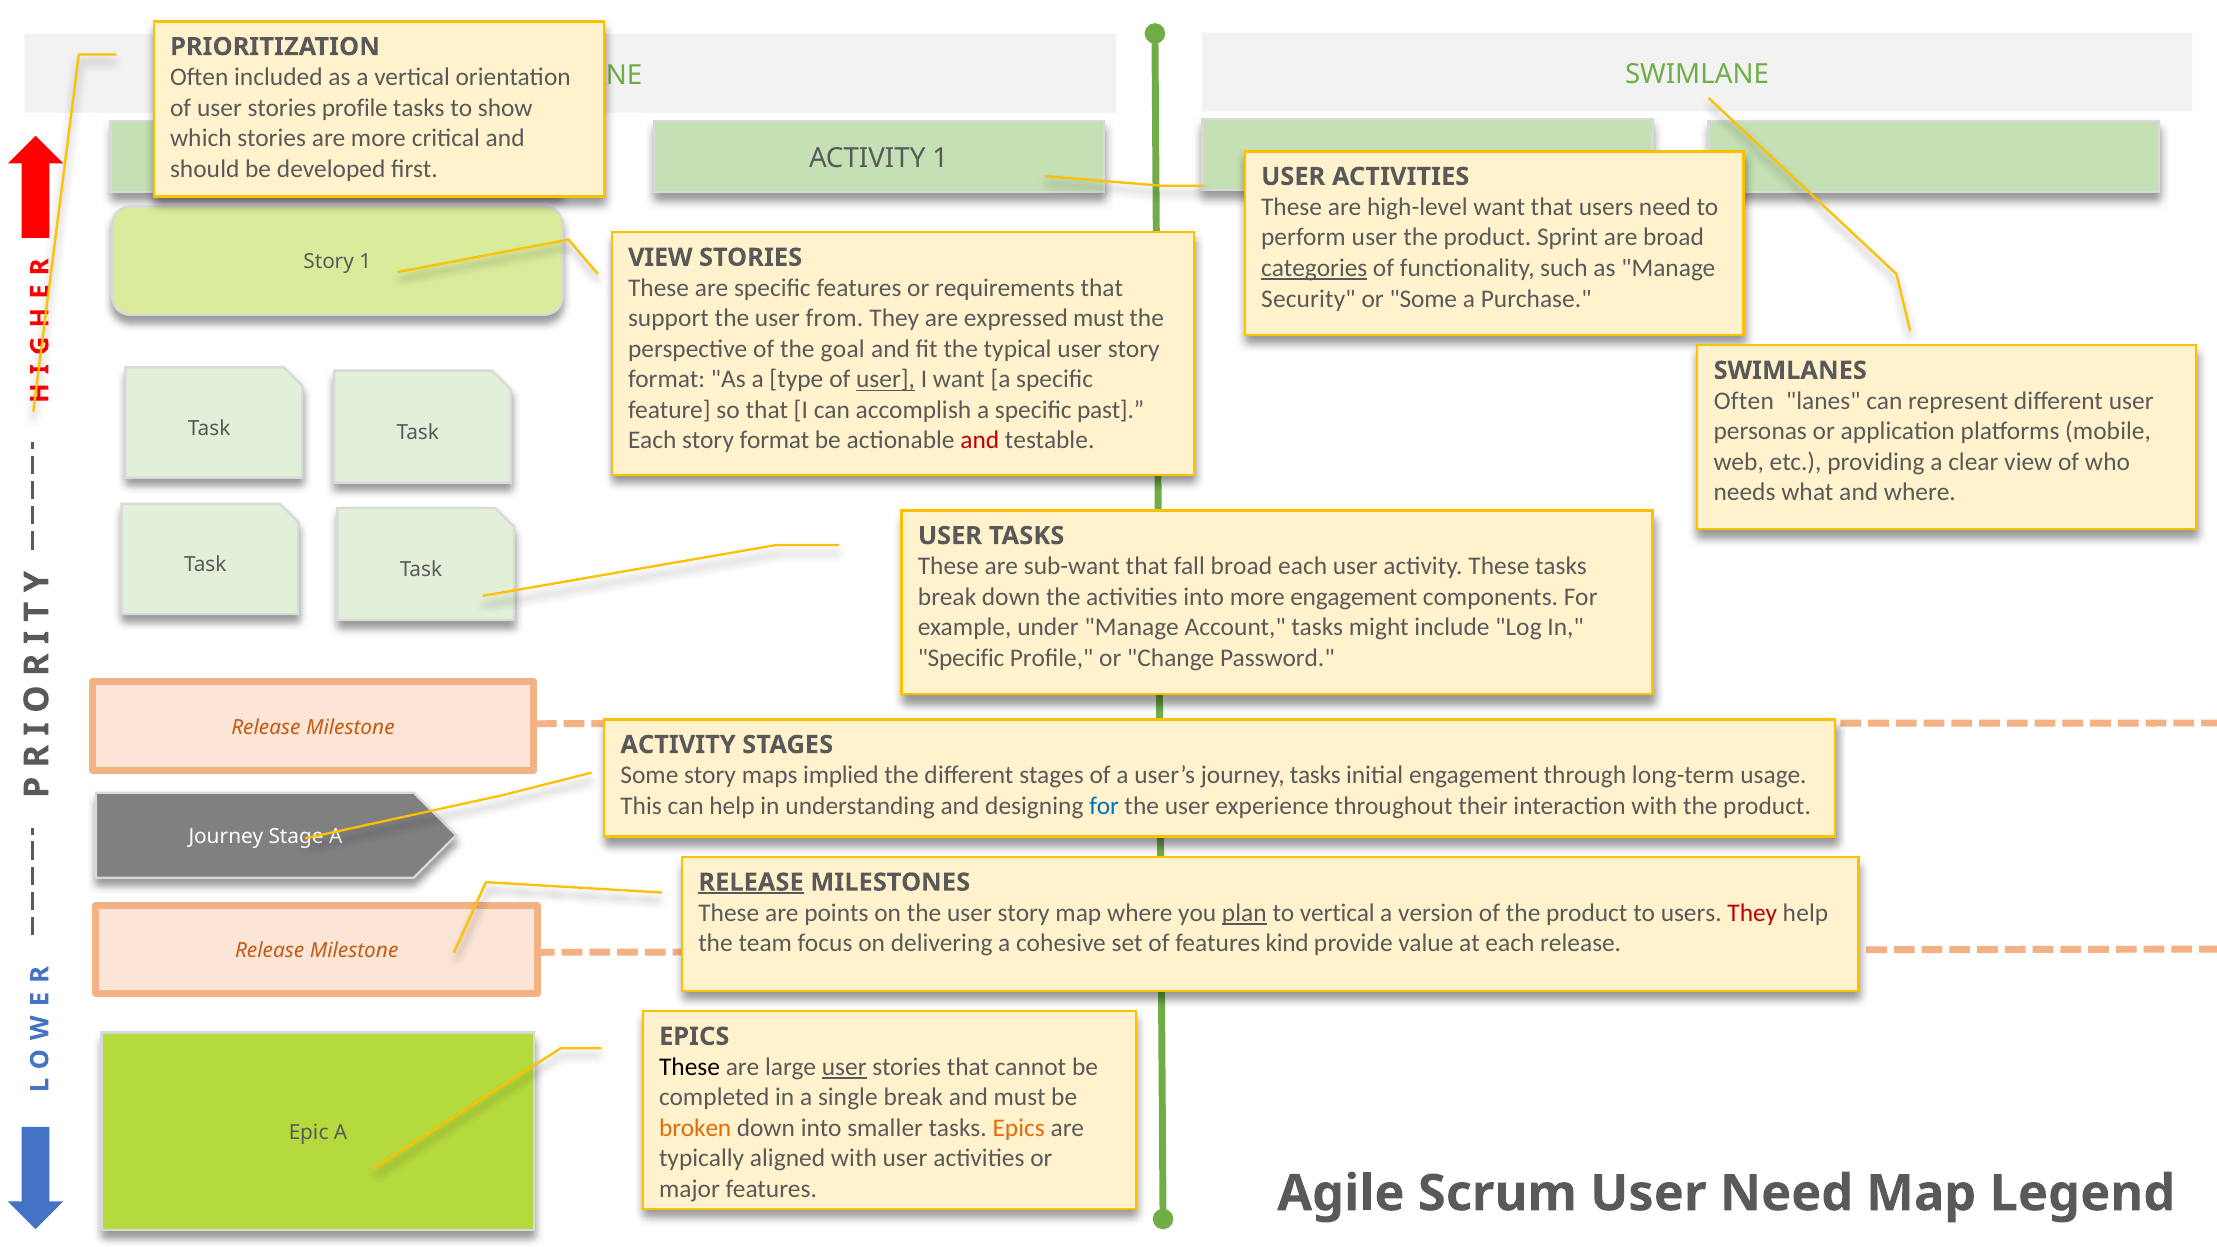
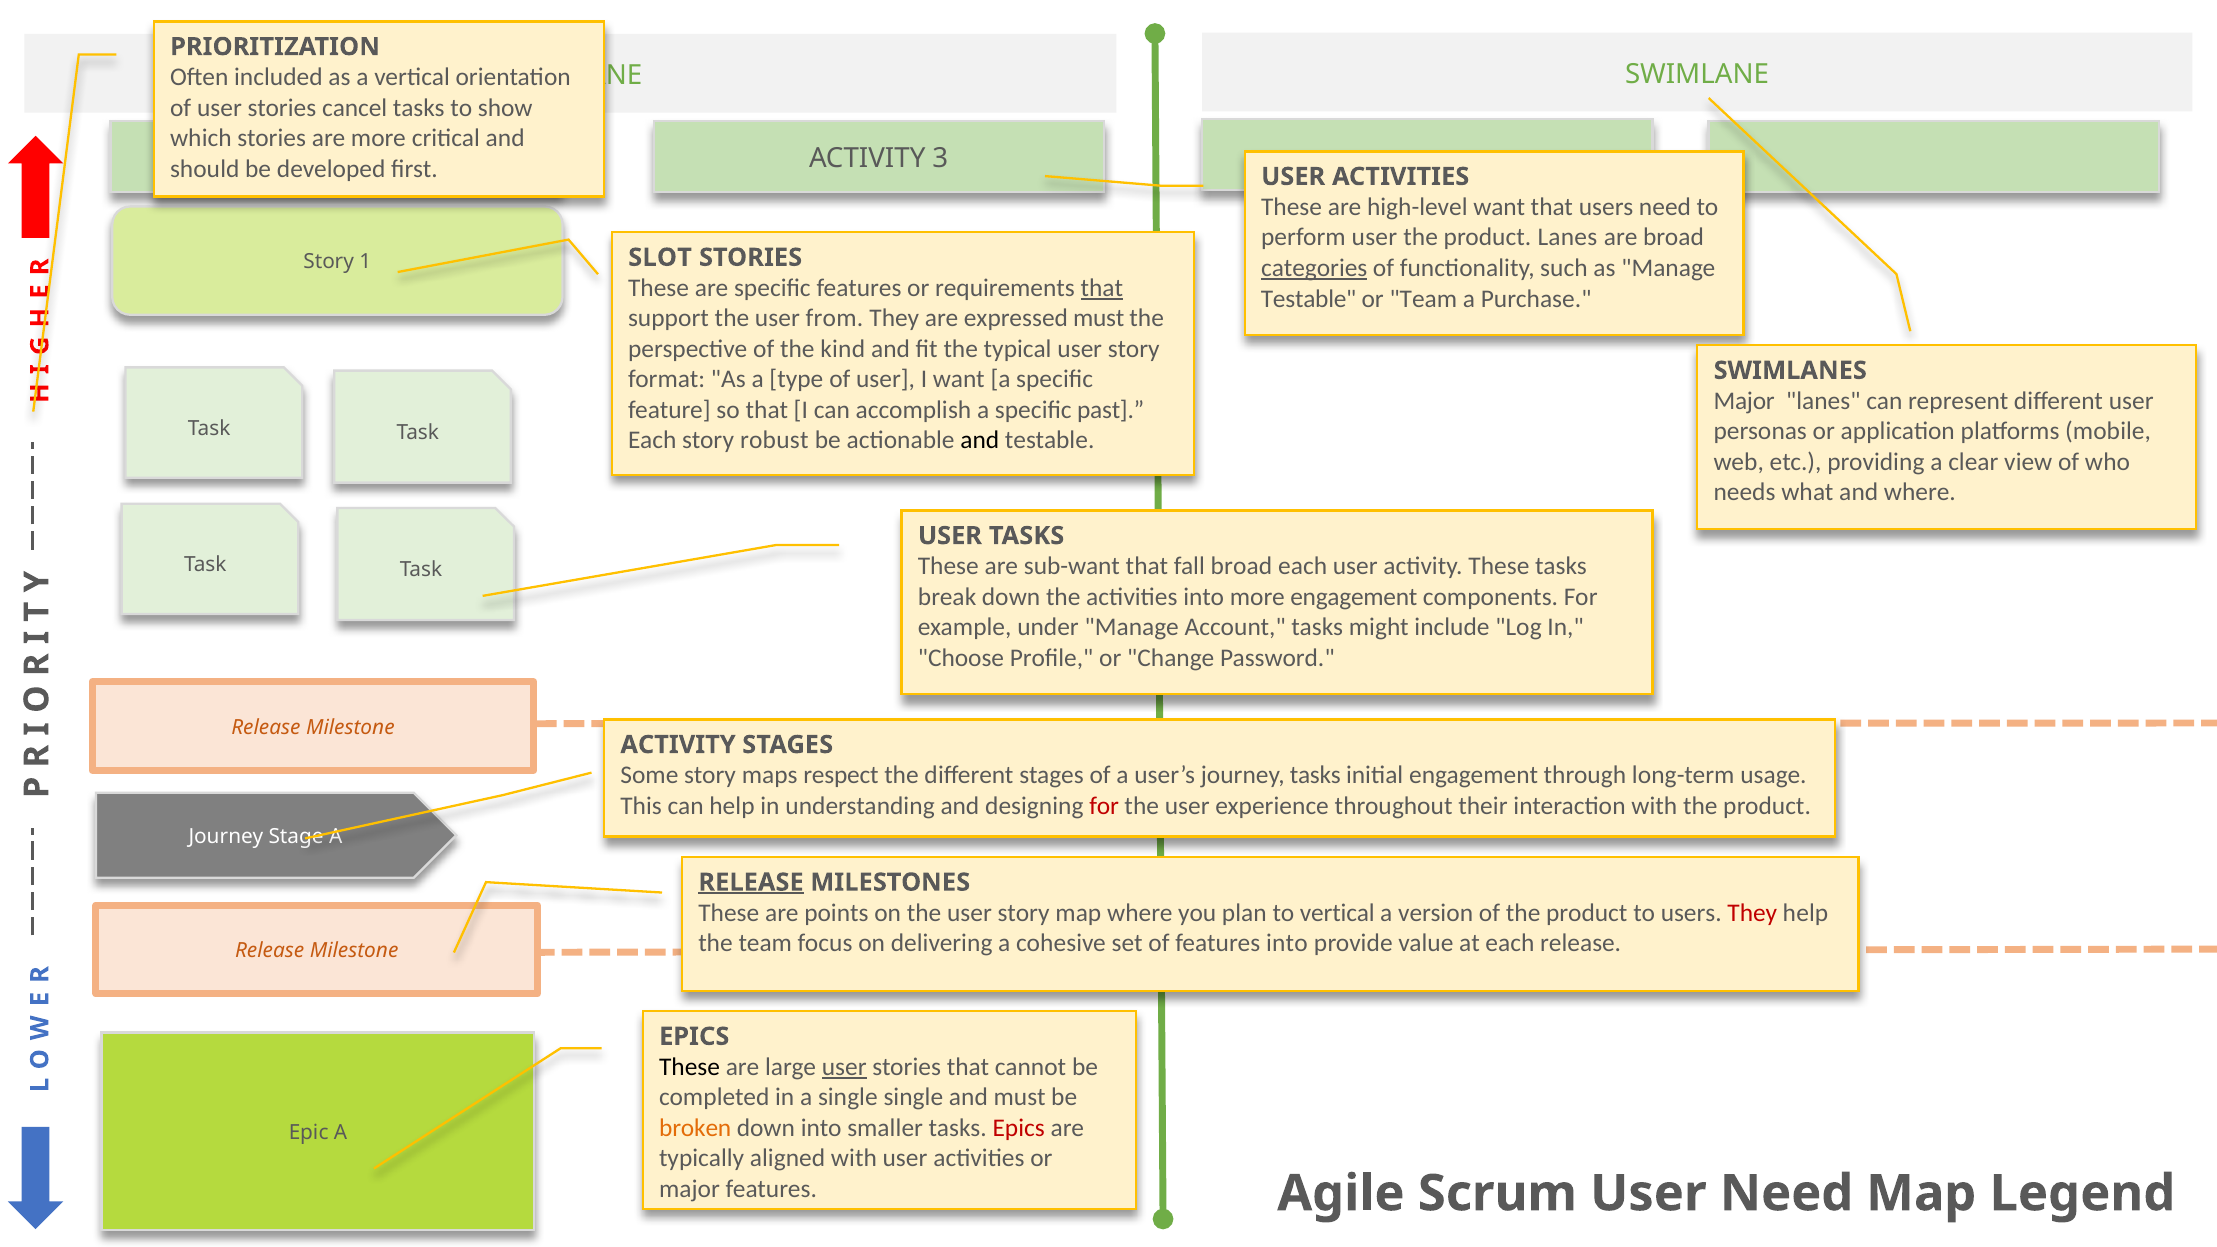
stories profile: profile -> cancel (355, 108)
1: 1 -> 3 (940, 158)
product Sprint: Sprint -> Lanes (1567, 238)
VIEW: VIEW -> SLOT (660, 257)
that underline: none -> present (1102, 288)
Security: Security -> Testable (1309, 299)
or Some: Some -> Team (1423, 299)
goal: goal -> kind (843, 349)
user underline: present -> none (886, 379)
Often: Often -> Major (1744, 401)
Each story format: format -> robust (774, 440)
and colour: red -> black (980, 440)
Specific: Specific -> Choose (961, 658)
implied: implied -> respect (841, 775)
for colour: blue -> red (1104, 806)
plan underline: present -> none (1244, 913)
features kind: kind -> into (1287, 943)
single break: break -> single (913, 1098)
Epics colour: orange -> red (1019, 1128)
